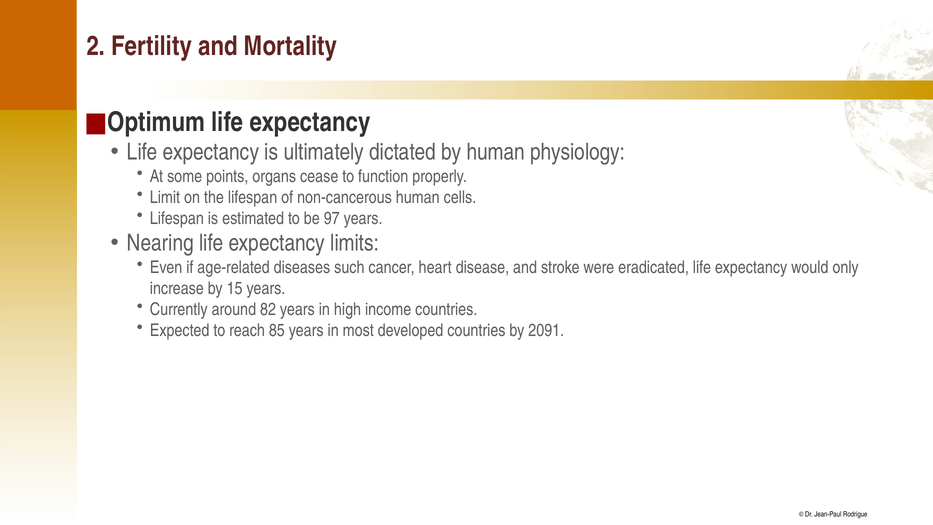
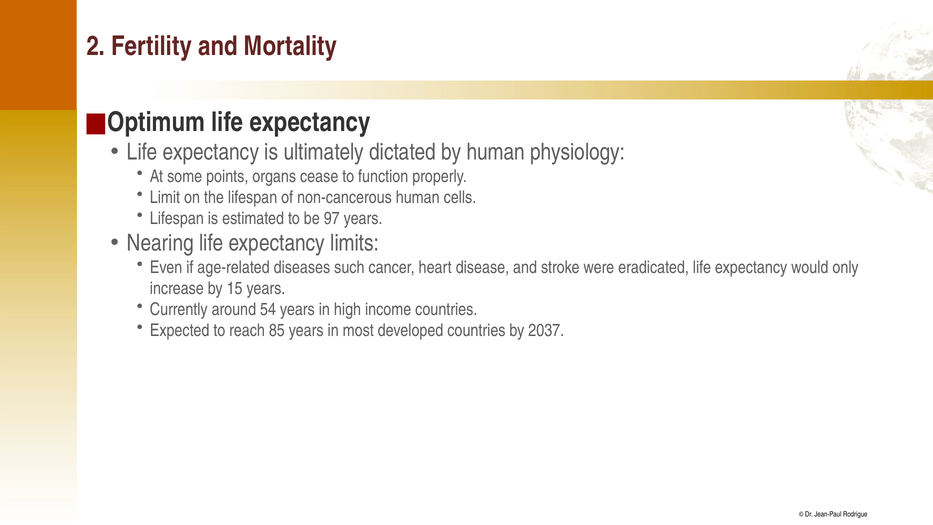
82: 82 -> 54 (268, 309)
2091: 2091 -> 2037 (546, 330)
